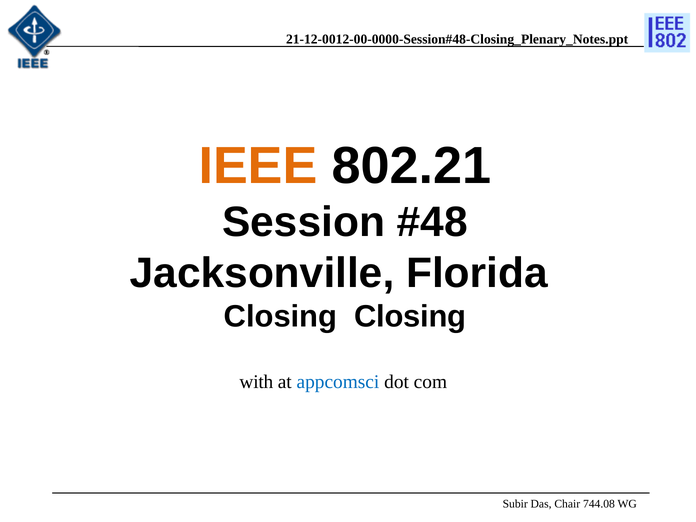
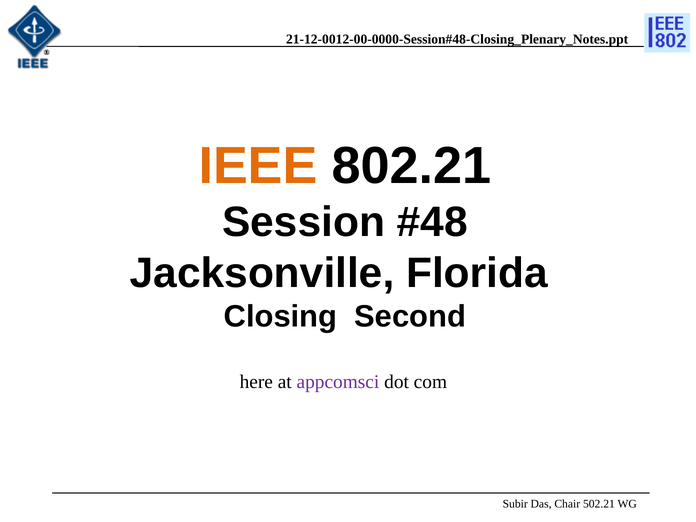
Closing Closing: Closing -> Second (410, 316)
with: with -> here (256, 382)
appcomsci colour: blue -> purple (338, 382)
744.08: 744.08 -> 502.21 (599, 504)
